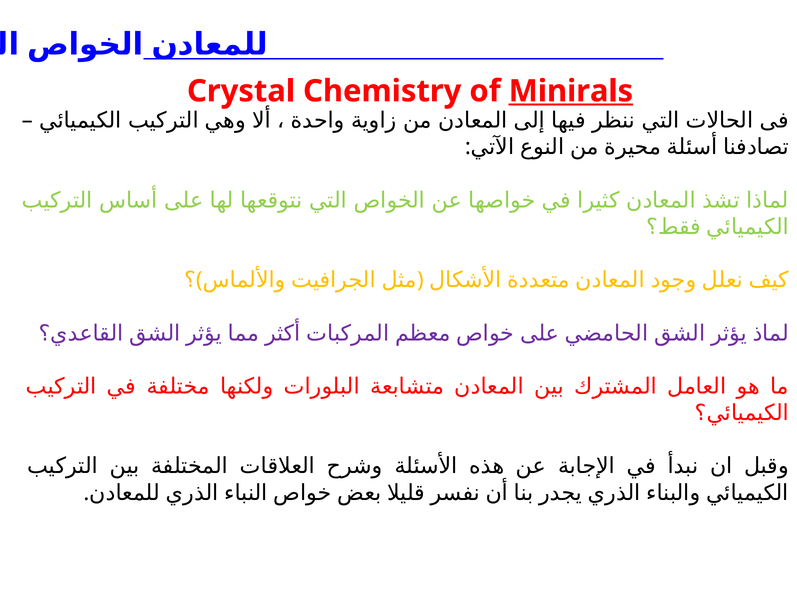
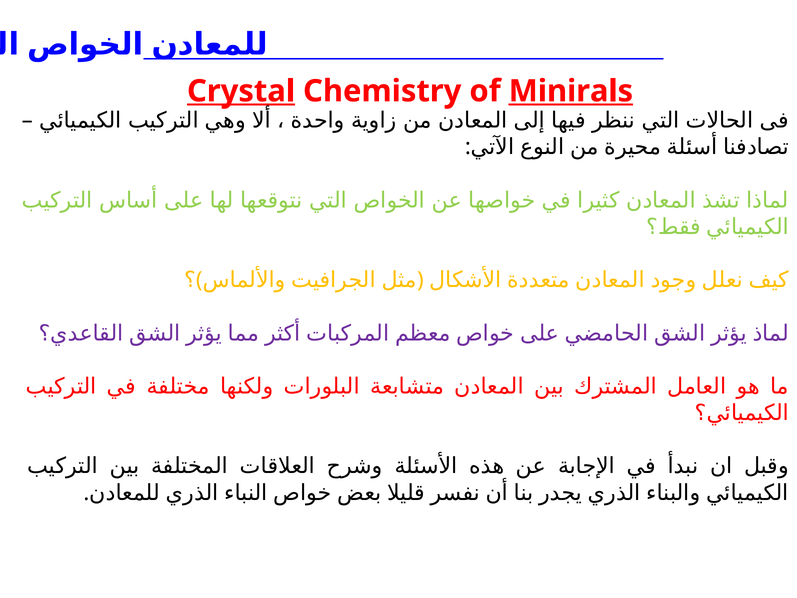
Crystal underline: none -> present (241, 91)
